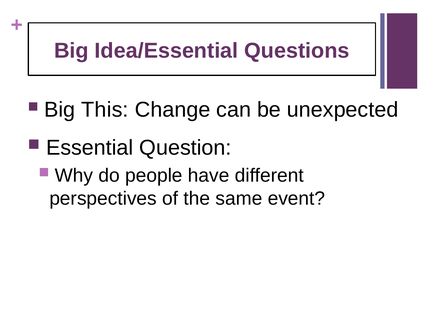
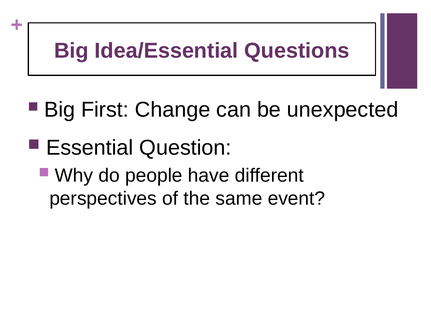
This: This -> First (105, 110)
